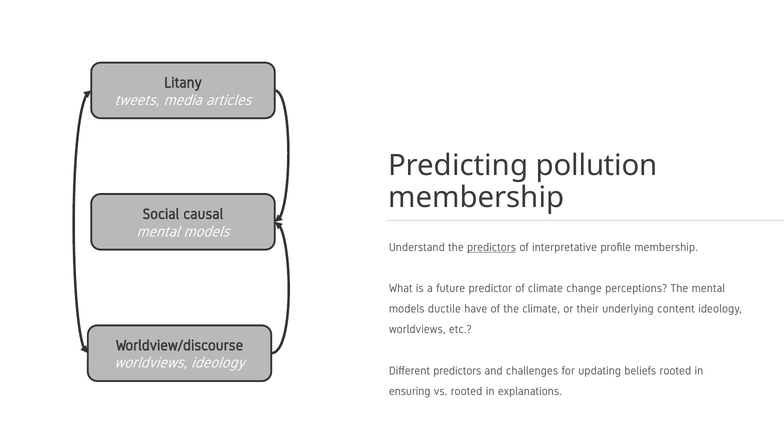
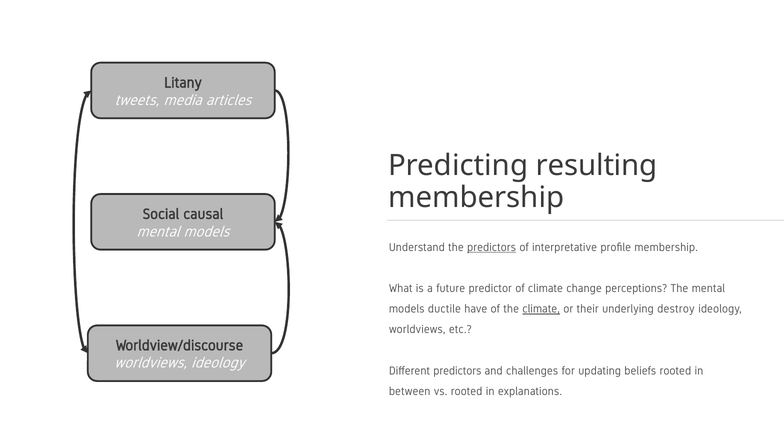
pollution: pollution -> resulting (597, 166)
climate underline: none -> present (541, 309)
content: content -> destroy (676, 309)
ensuring: ensuring -> between (410, 391)
